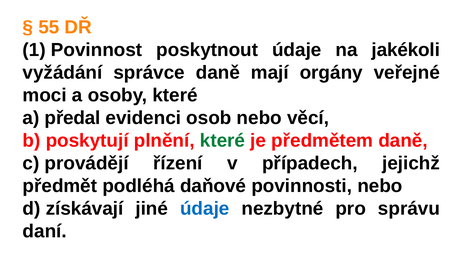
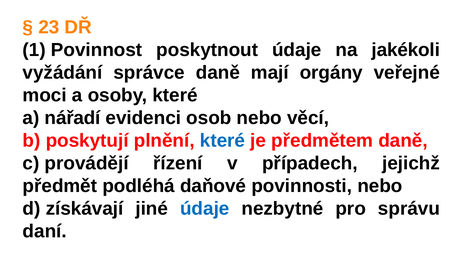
55: 55 -> 23 (49, 27)
předal: předal -> nářadí (73, 118)
které colour: green -> blue (222, 141)
